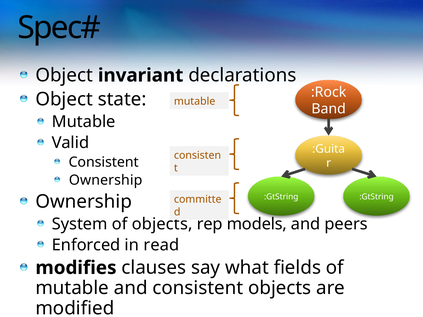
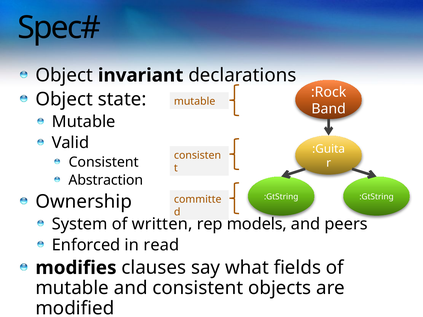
Ownership: Ownership -> Abstraction (106, 180)
of objects: objects -> written (162, 224)
